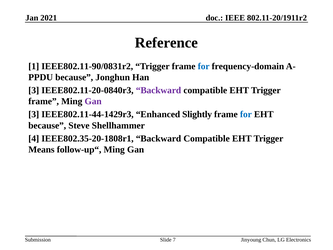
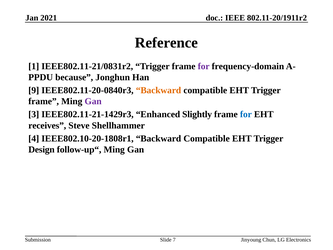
IEEE802.11-90/0831r2: IEEE802.11-90/0831r2 -> IEEE802.11-21/0831r2 (87, 66)
for colour: blue -> purple (204, 66)
3: 3 -> 9 (34, 90)
Backward colour: purple -> orange (159, 90)
IEEE802.11-44-1429r3: IEEE802.11-44-1429r3 -> IEEE802.11-21-1429r3 (87, 114)
because: because -> receives (47, 125)
IEEE802.35-20-1808r1: IEEE802.35-20-1808r1 -> IEEE802.10-20-1808r1 (87, 138)
Means: Means -> Design (41, 149)
